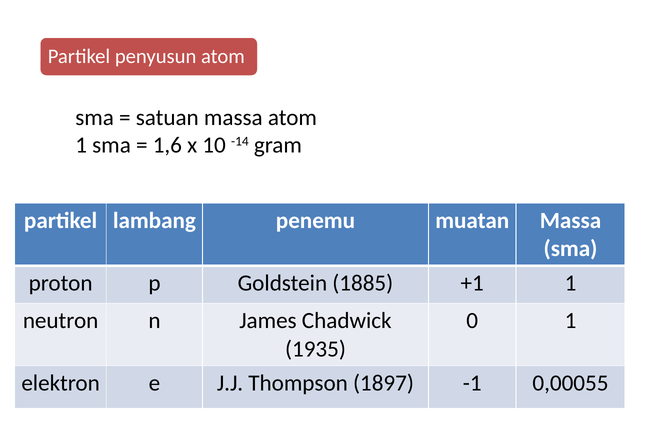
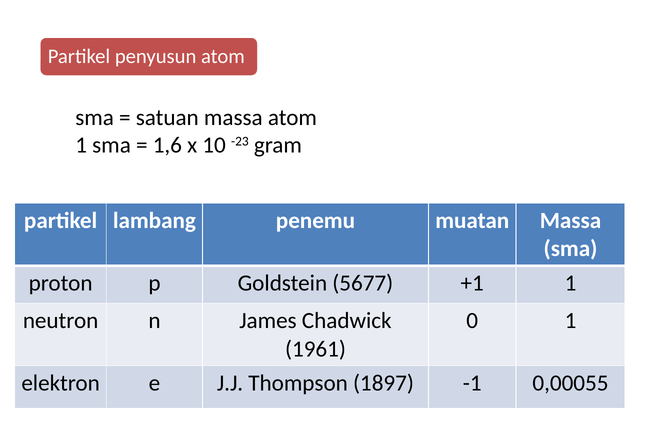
-14: -14 -> -23 (240, 142)
1885: 1885 -> 5677 (363, 283)
1935: 1935 -> 1961 (315, 349)
